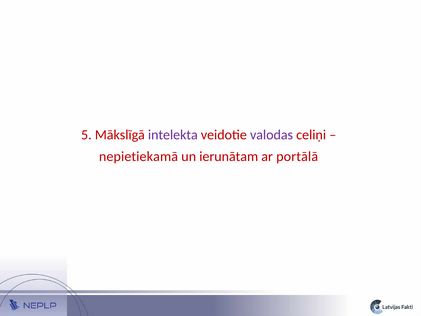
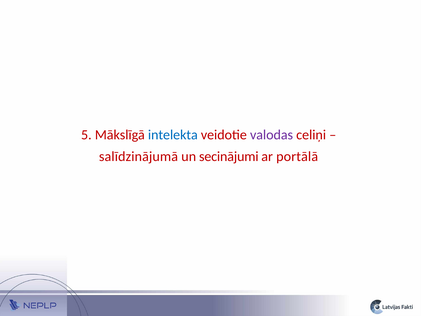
intelekta colour: purple -> blue (173, 135)
nepietiekamā: nepietiekamā -> salīdzinājumā (138, 157)
ierunātam: ierunātam -> secinājumi (229, 157)
